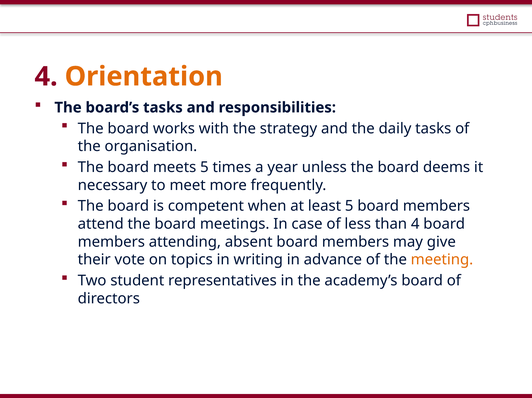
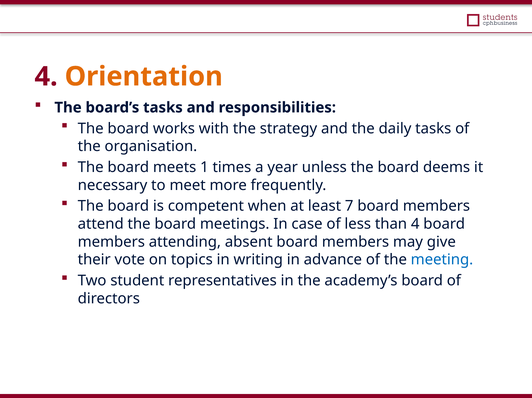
meets 5: 5 -> 1 (204, 168)
least 5: 5 -> 7 (349, 206)
meeting colour: orange -> blue (442, 260)
